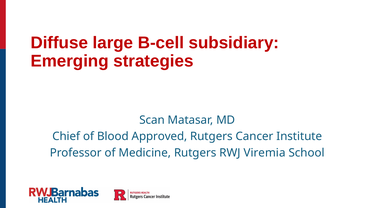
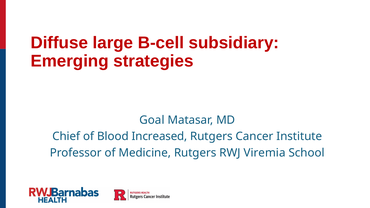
Scan: Scan -> Goal (152, 120)
Approved: Approved -> Increased (159, 136)
